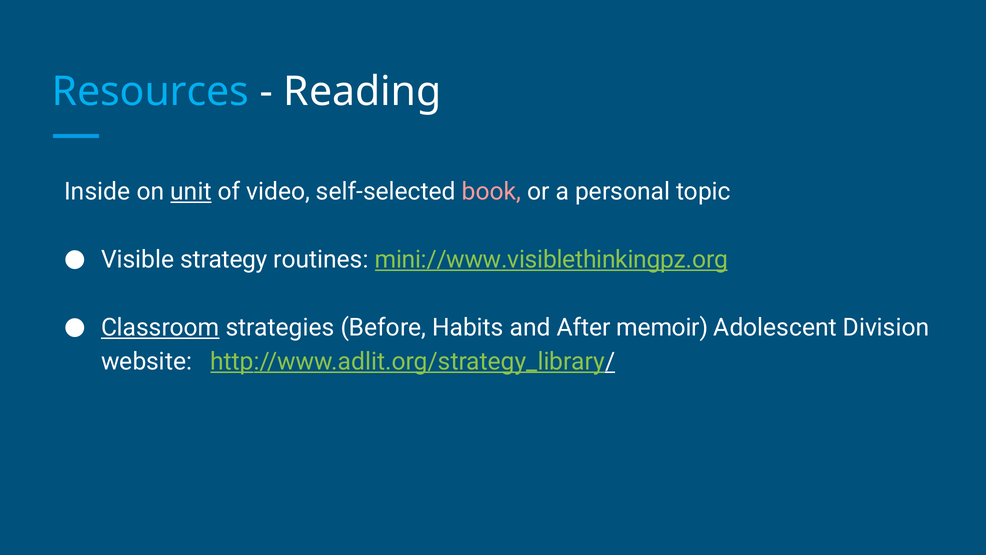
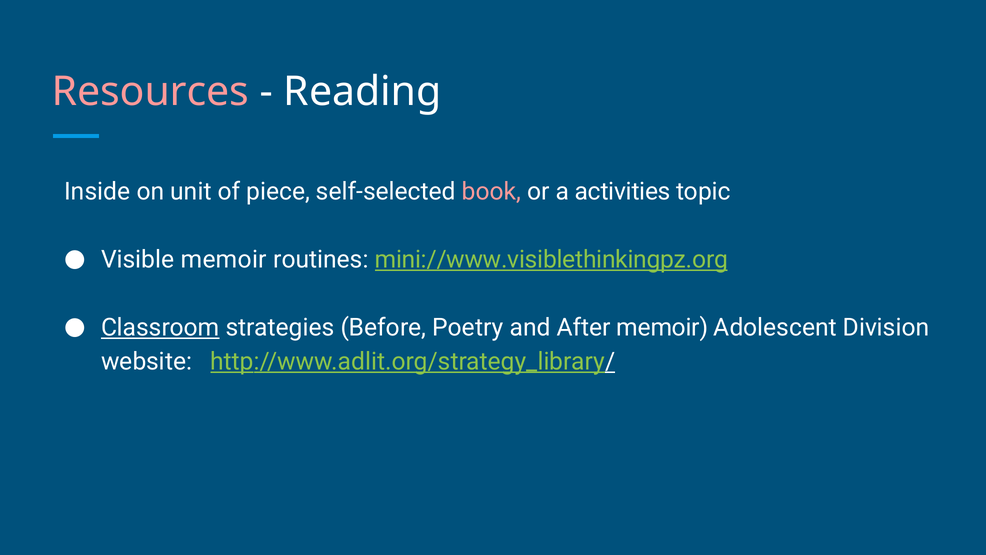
Resources colour: light blue -> pink (150, 92)
unit underline: present -> none (191, 191)
video: video -> piece (278, 191)
personal: personal -> activities (623, 191)
Visible strategy: strategy -> memoir (224, 259)
Habits: Habits -> Poetry (468, 327)
